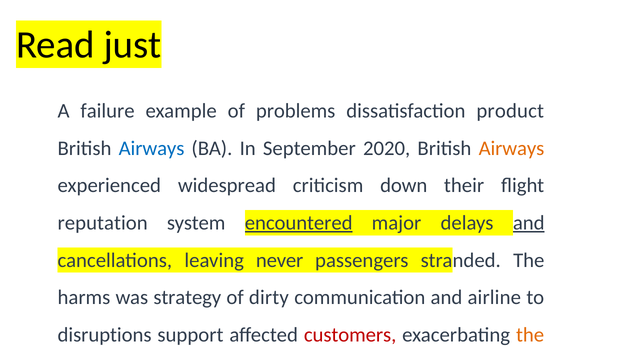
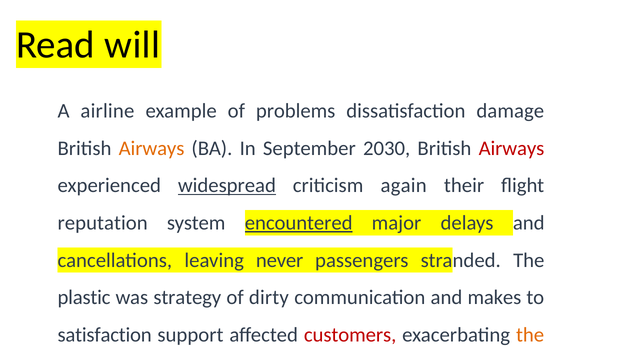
just: just -> will (132, 45)
failure: failure -> airline (107, 111)
product: product -> damage (510, 111)
Airways colour: blue -> orange (152, 148)
2020: 2020 -> 2030 (387, 148)
Airways colour: orange -> red (511, 148)
widespread underline: none -> present (227, 186)
down: down -> again (404, 186)
and underline: present -> none (529, 223)
harms: harms -> plastic (84, 298)
airline: airline -> makes (494, 298)
disruptions: disruptions -> satisfaction (105, 335)
